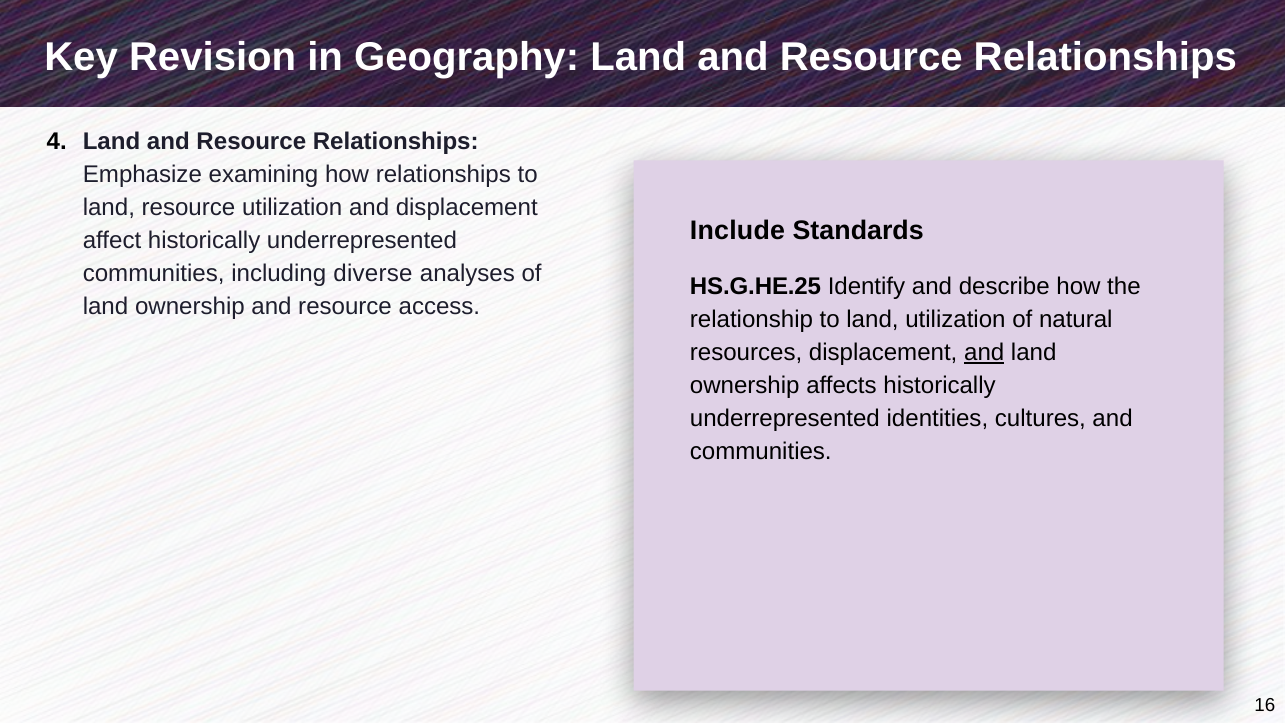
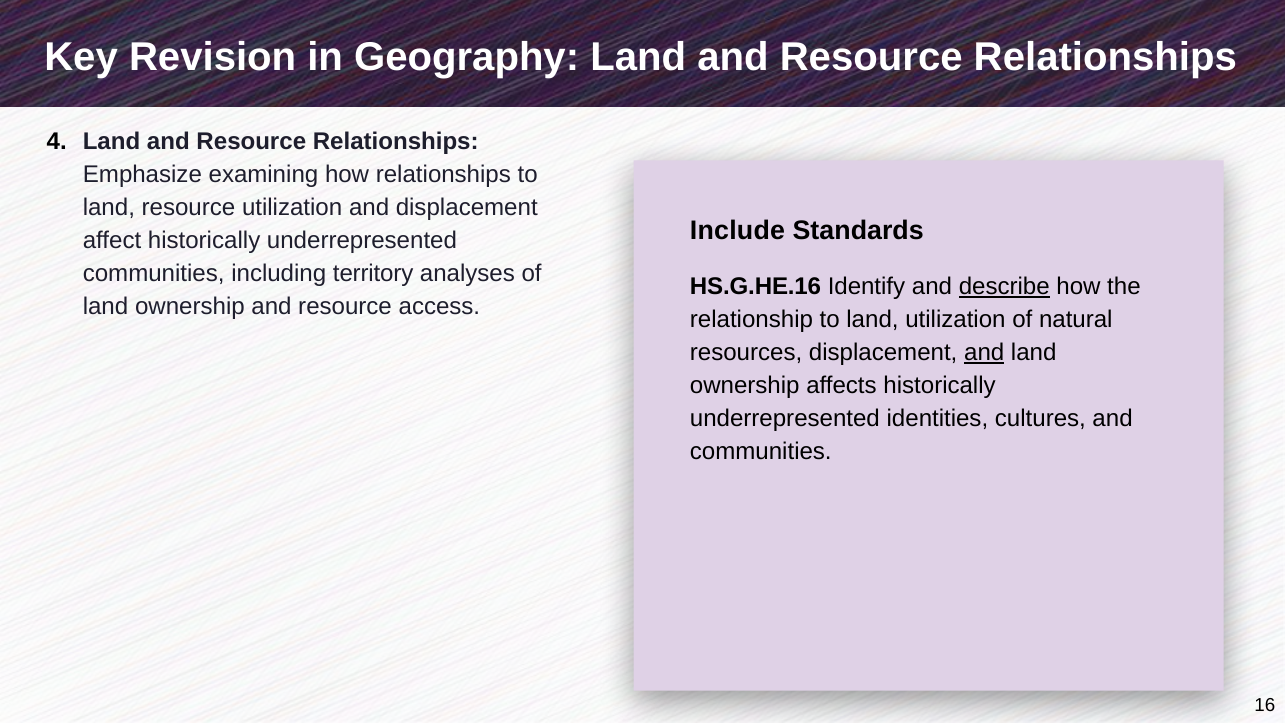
diverse: diverse -> territory (373, 273)
HS.G.HE.25: HS.G.HE.25 -> HS.G.HE.16 (756, 287)
describe underline: none -> present (1004, 287)
